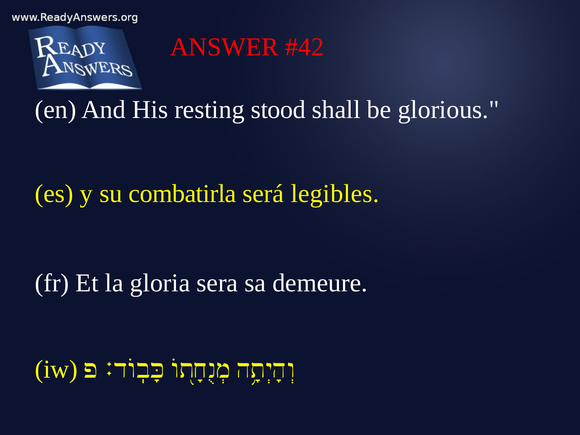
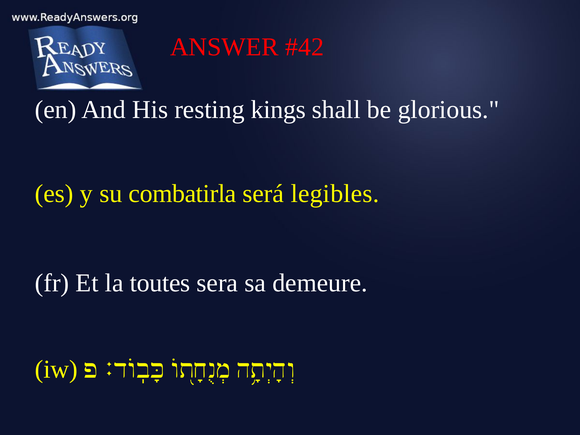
stood: stood -> kings (278, 110)
gloria: gloria -> toutes (160, 283)
